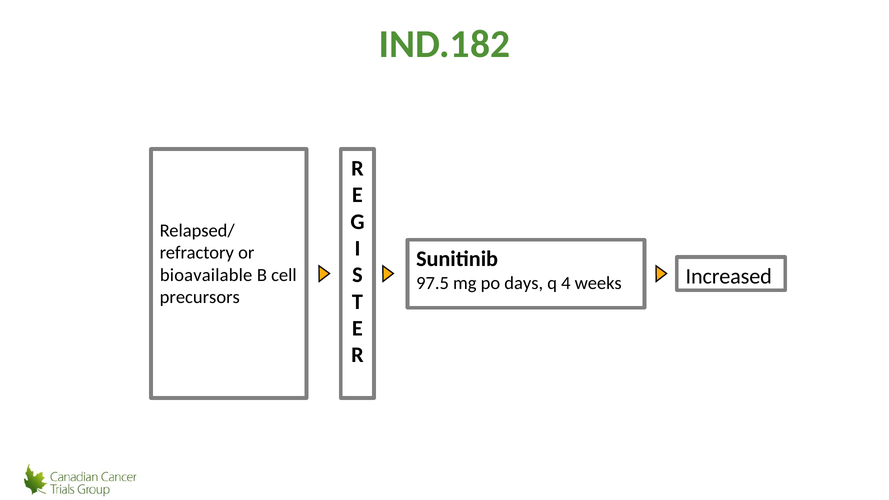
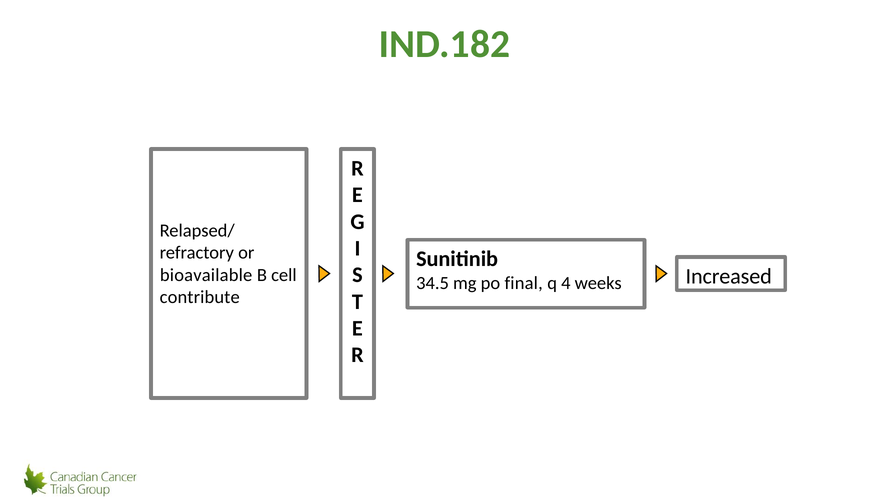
97.5: 97.5 -> 34.5 (433, 283)
days: days -> final (524, 283)
precursors: precursors -> contribute (200, 297)
